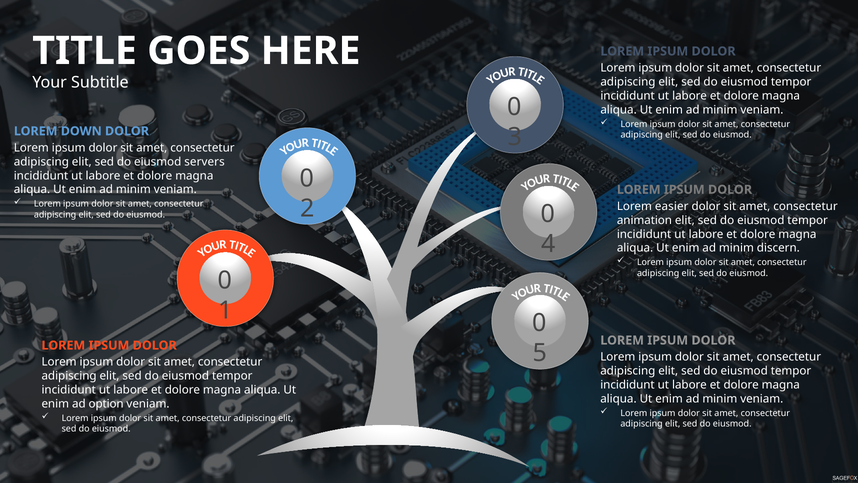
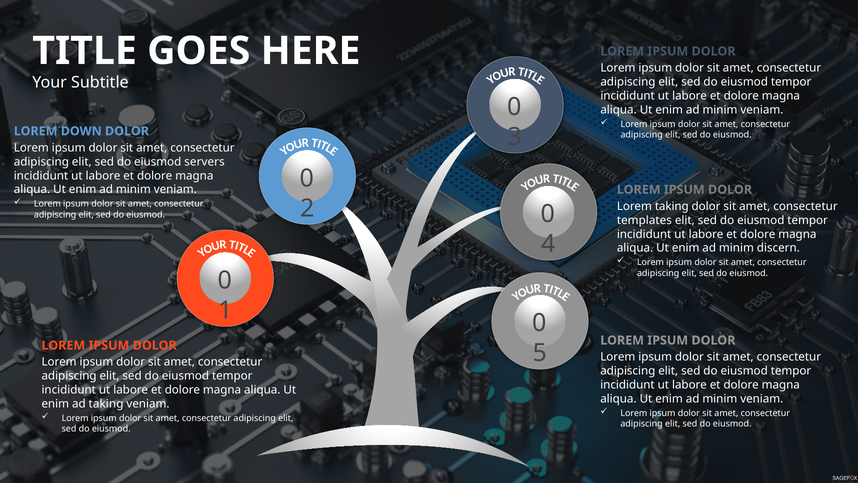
Lorem easier: easier -> taking (672, 206)
animation: animation -> templates (644, 220)
ad option: option -> taking (106, 404)
